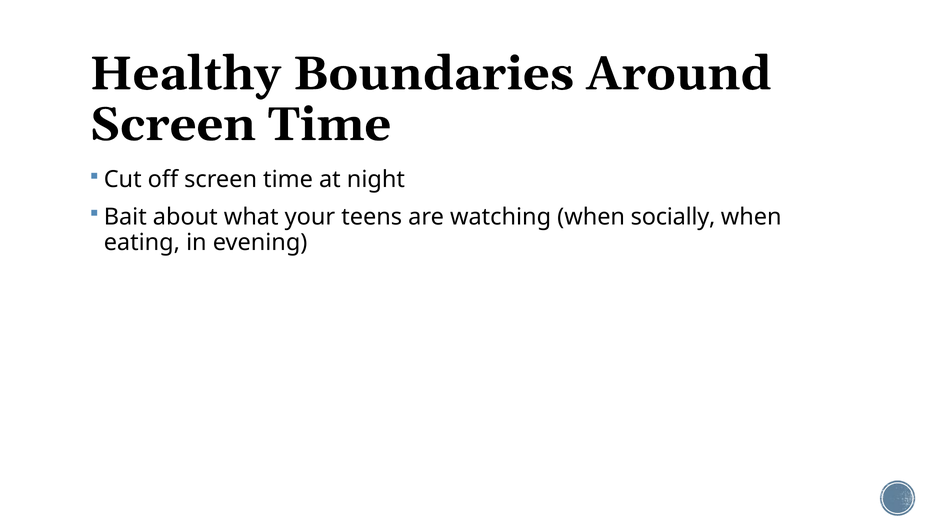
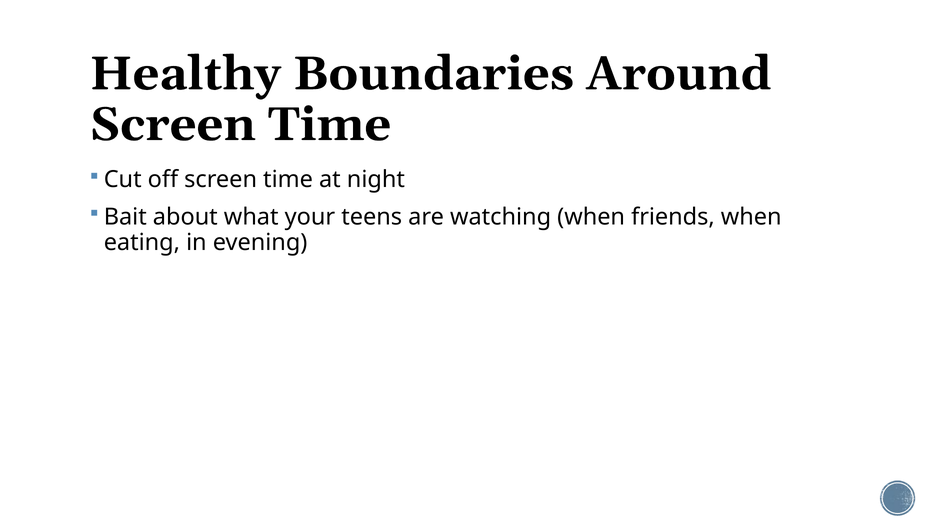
socially: socially -> friends (673, 217)
